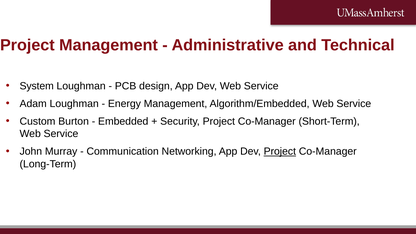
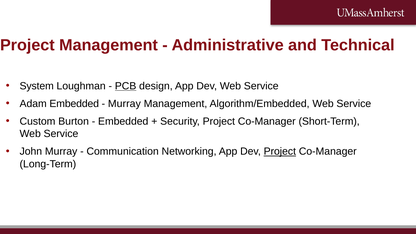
PCB underline: none -> present (126, 86)
Adam Loughman: Loughman -> Embedded (74, 104)
Energy: Energy -> Murray (124, 104)
